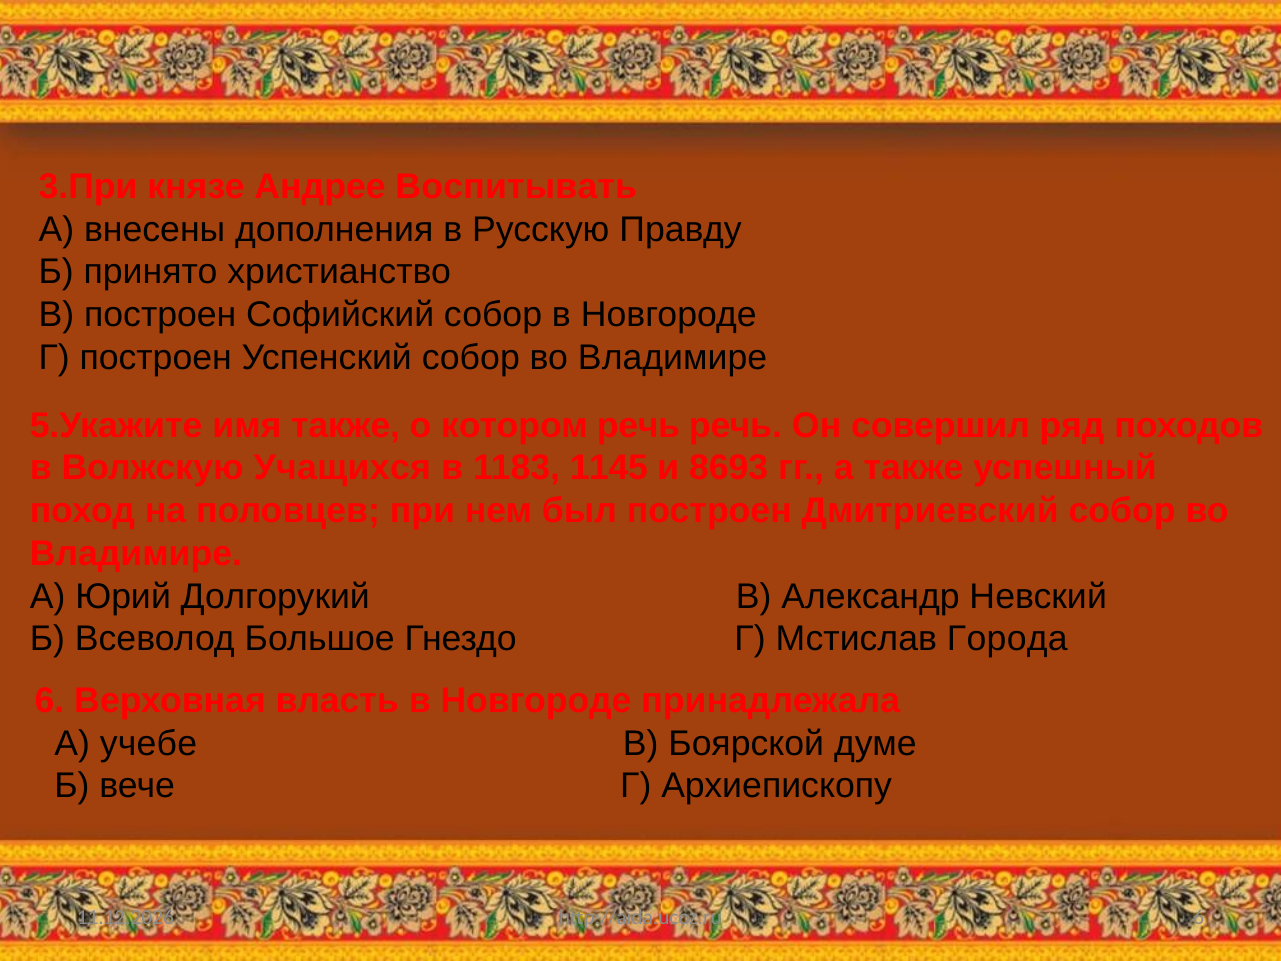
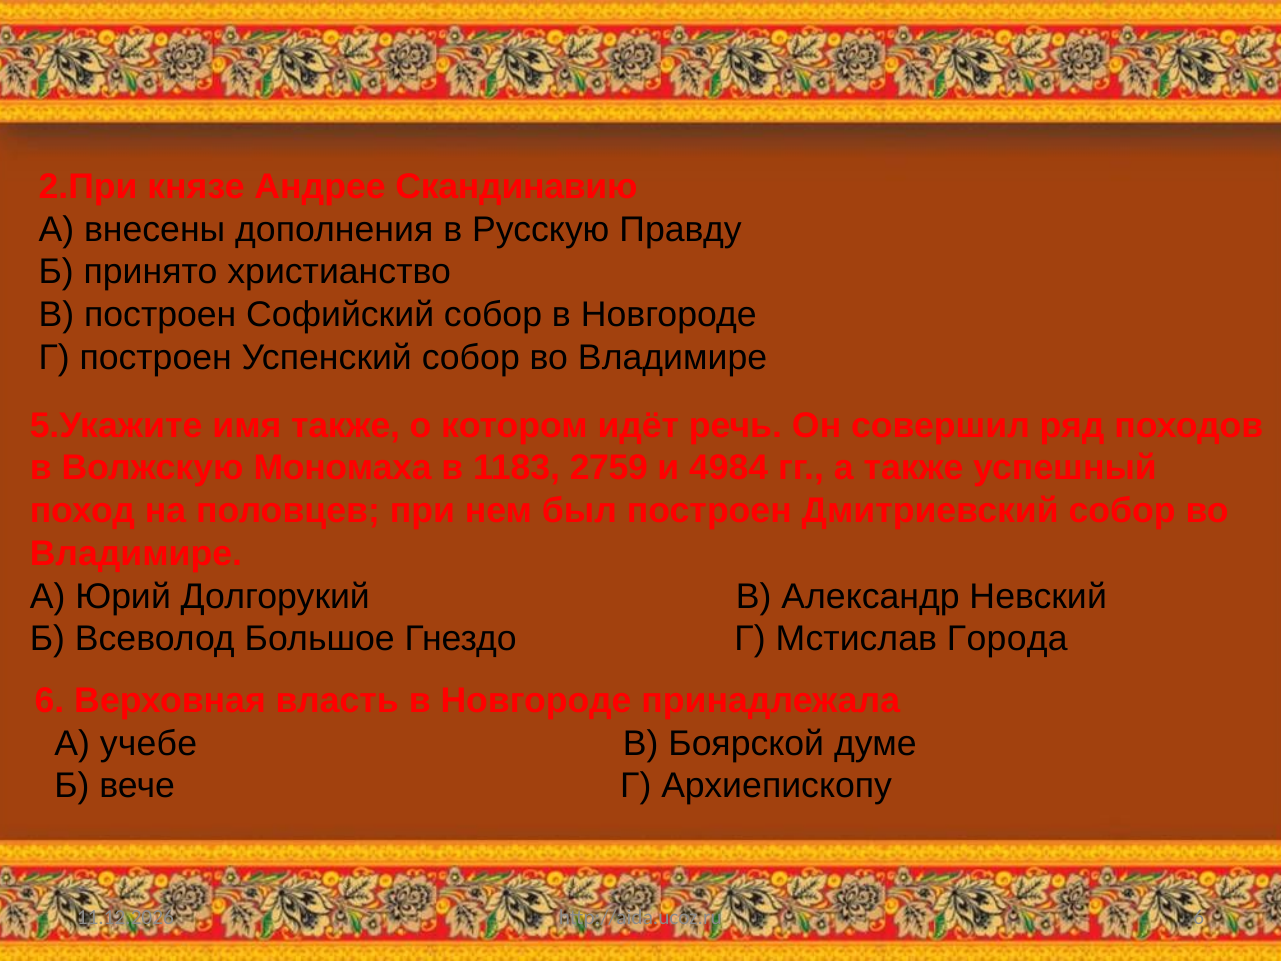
3.При: 3.При -> 2.При (88, 187)
Воспитывать: Воспитывать -> Скандинавию (516, 187)
котором речь: речь -> идёт (638, 425)
Учащихся: Учащихся -> Мономаха (343, 468)
1145: 1145 -> 2759 (609, 468)
8693: 8693 -> 4984 (729, 468)
